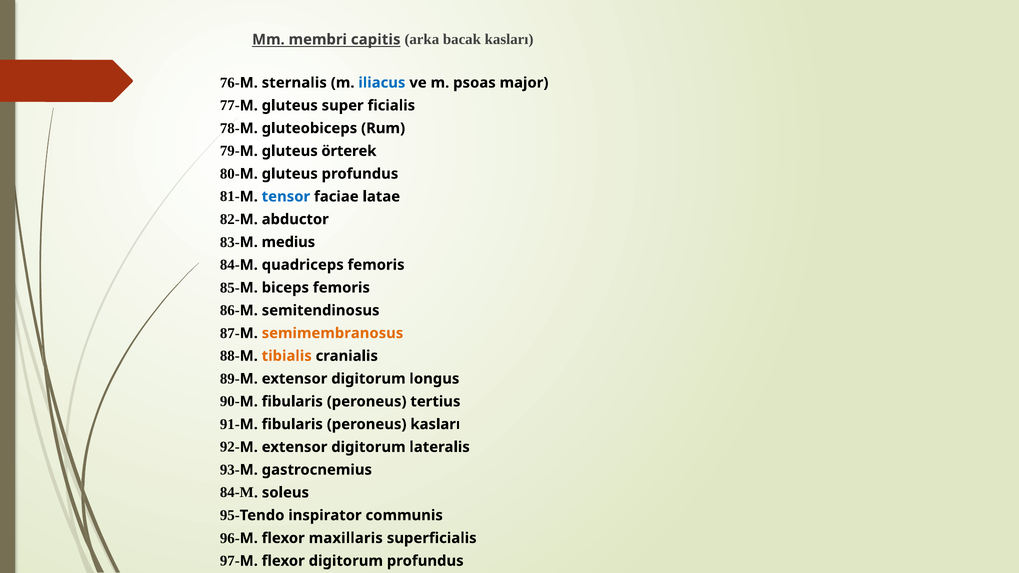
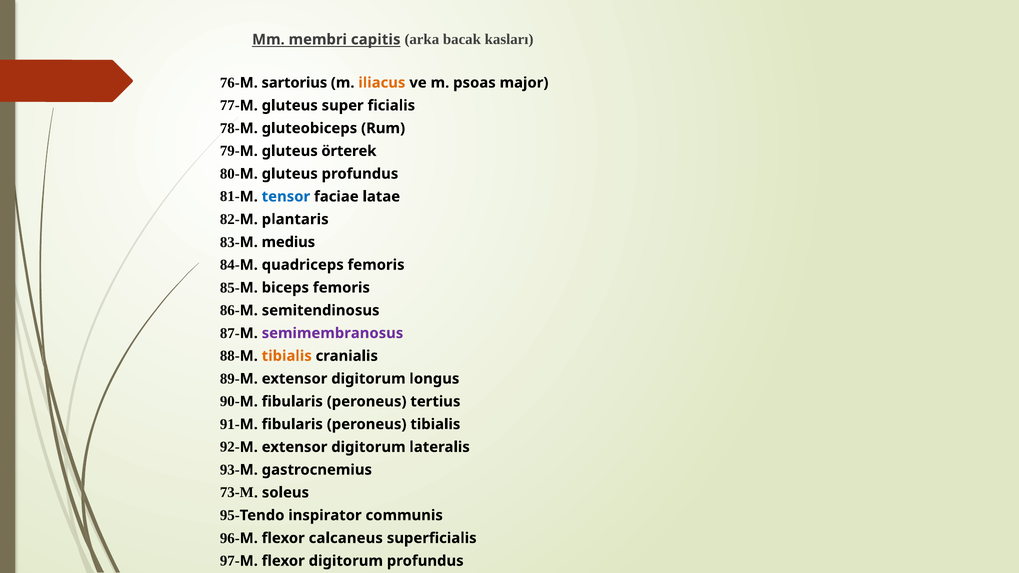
sternalis: sternalis -> sartorius (294, 83)
iliacus colour: blue -> orange (382, 83)
abductor: abductor -> plantaris (295, 219)
semimembranosus colour: orange -> purple (332, 333)
peroneus kasları: kasları -> tibialis (435, 424)
84-M: 84-M -> 73-M (237, 493)
maxillaris: maxillaris -> calcaneus (346, 538)
